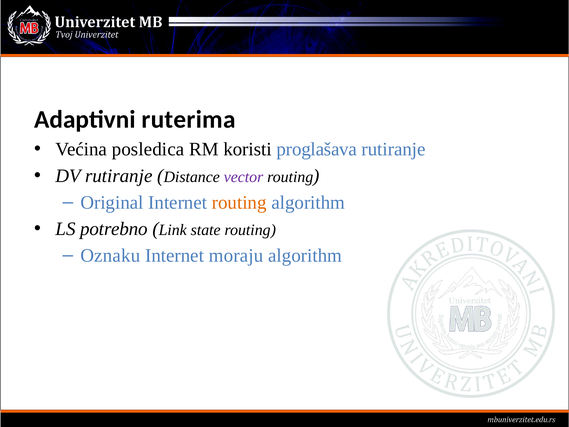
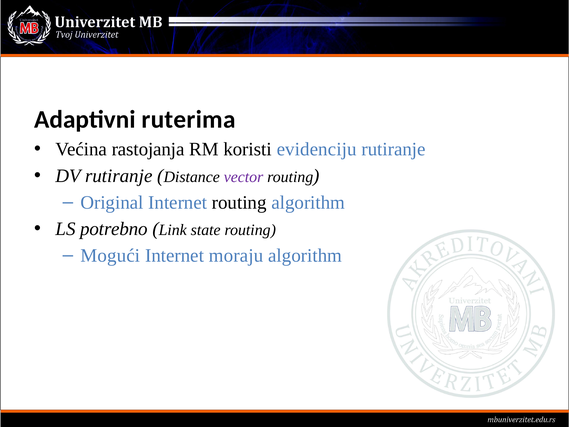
posledica: posledica -> rastojanja (148, 149)
proglašava: proglašava -> evidenciju (317, 149)
routing colour: orange -> black (239, 202)
Oznaku: Oznaku -> Mogući (110, 255)
